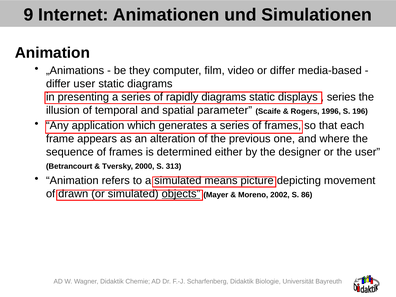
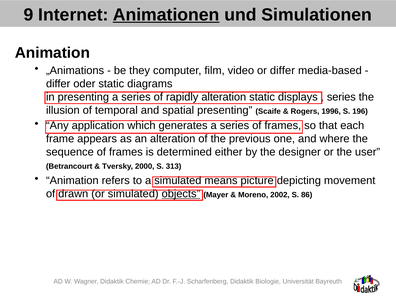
Animationen underline: none -> present (166, 15)
differ user: user -> oder (84, 84)
rapidly diagrams: diagrams -> alteration (224, 97)
spatial parameter: parameter -> presenting (225, 110)
